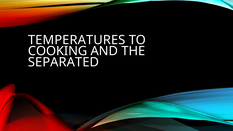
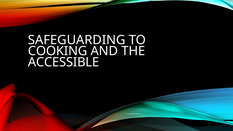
TEMPERATURES: TEMPERATURES -> SAFEGUARDING (77, 40)
SEPARATED: SEPARATED -> ACCESSIBLE (64, 62)
